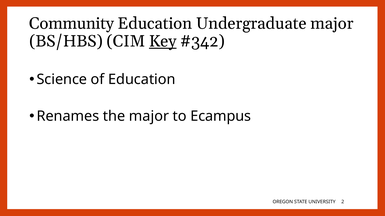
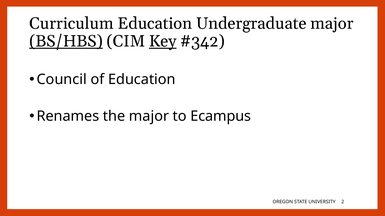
Community: Community -> Curriculum (71, 23)
BS/HBS underline: none -> present (66, 41)
Science: Science -> Council (62, 80)
